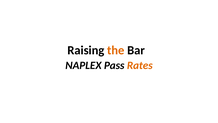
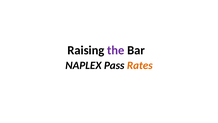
the colour: orange -> purple (116, 50)
